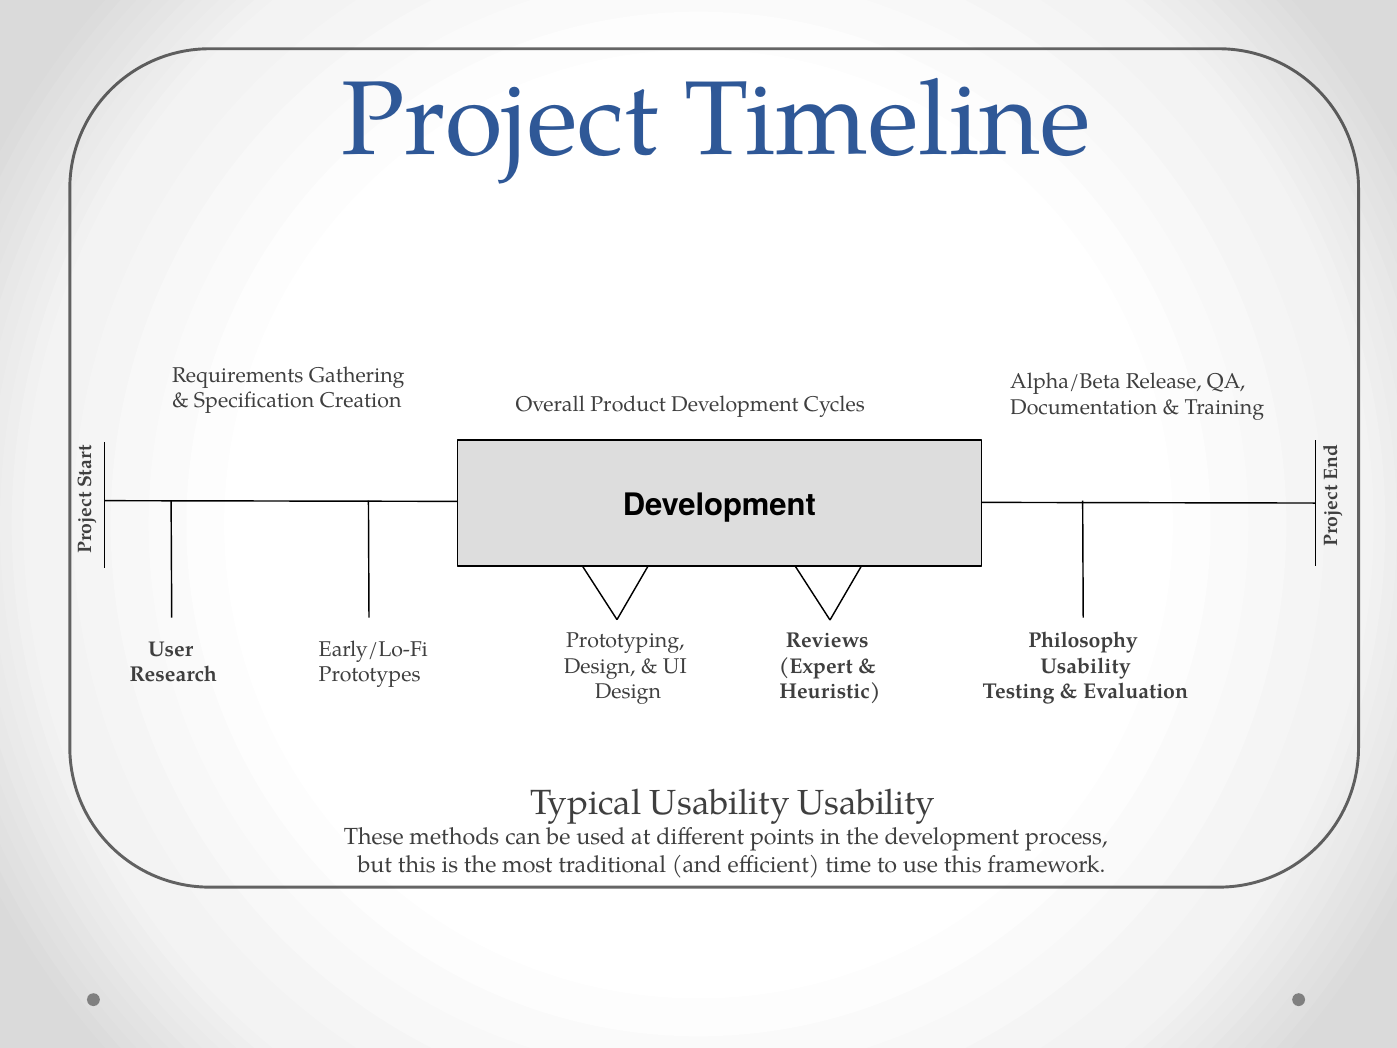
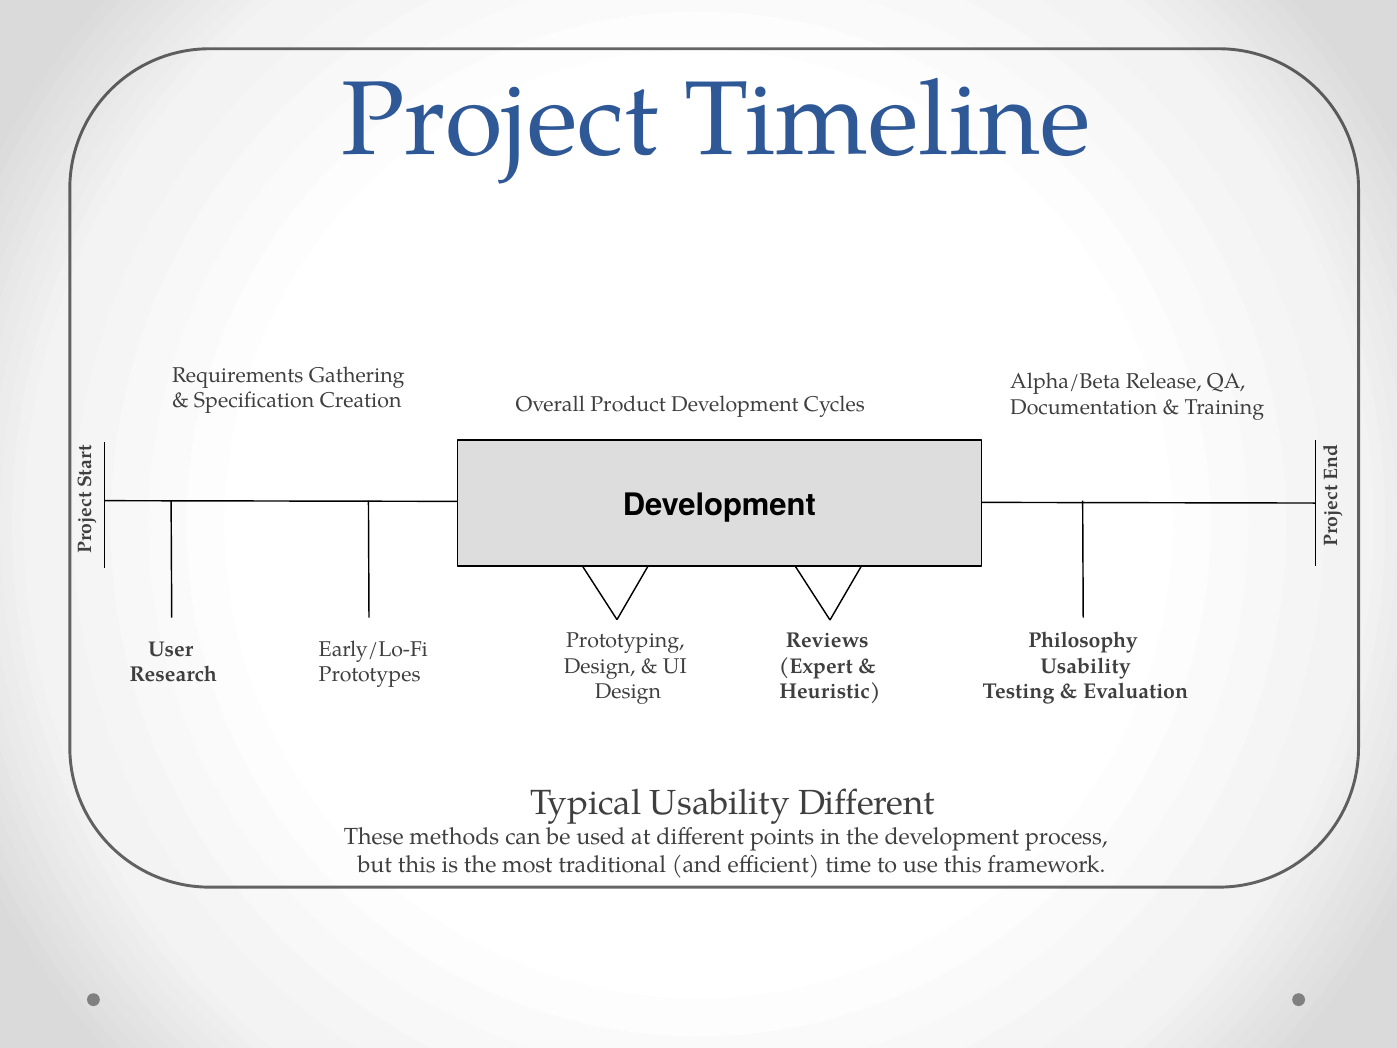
Usability Usability: Usability -> Different (866, 803)
